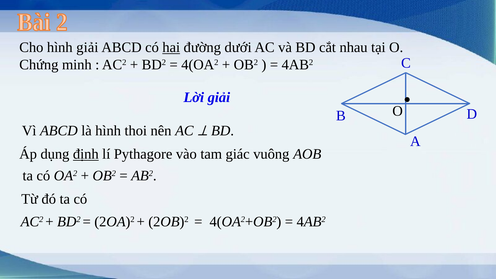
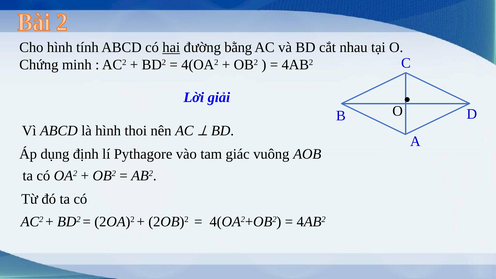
hình giải: giải -> tính (87, 47)
dưới: dưới -> bằng (238, 47)
định underline: present -> none (86, 154)
